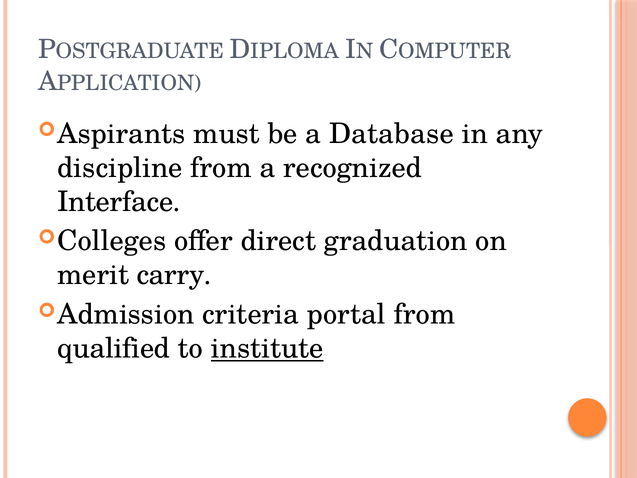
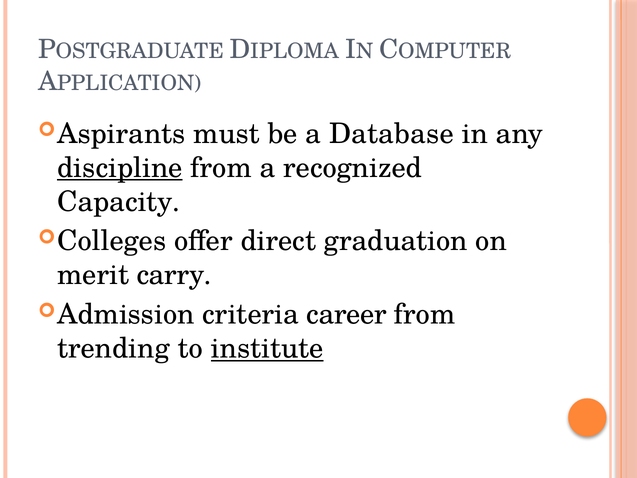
discipline underline: none -> present (120, 168)
Interface: Interface -> Capacity (119, 202)
portal: portal -> career (347, 314)
qualified: qualified -> trending (114, 348)
